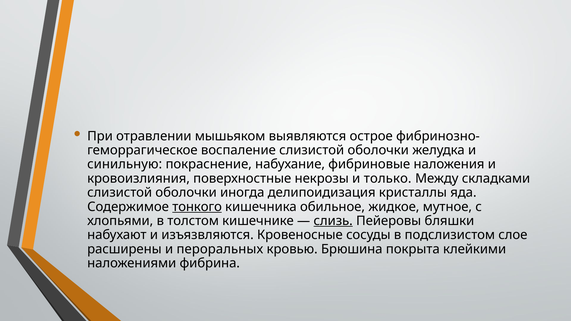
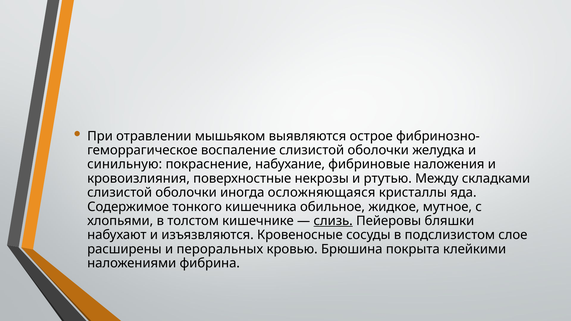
только: только -> ртутью (388, 179)
делипоидизация: делипоидизация -> осложняющаяся (322, 193)
тонкого underline: present -> none (197, 207)
